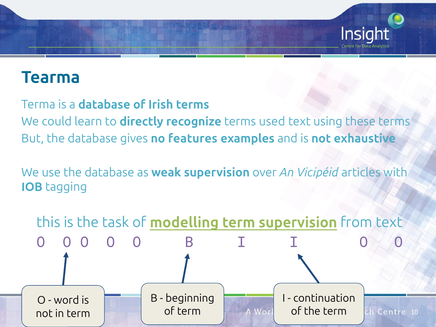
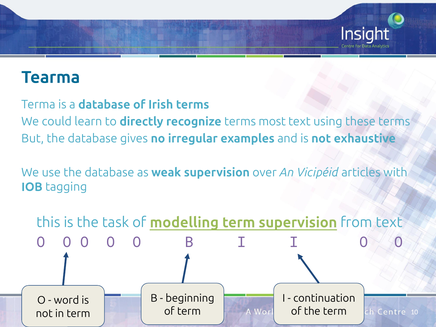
used: used -> most (272, 121)
features: features -> irregular (193, 138)
